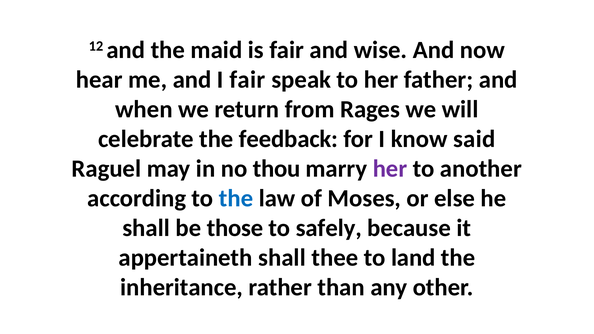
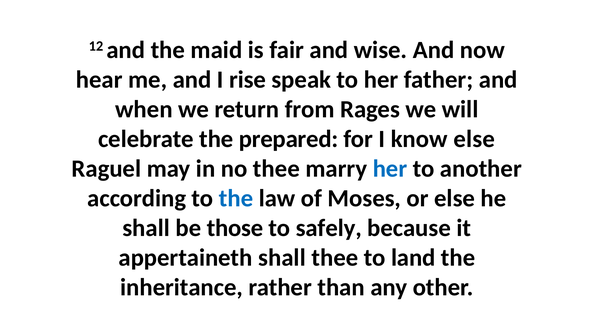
I fair: fair -> rise (248, 80)
feedback: feedback -> prepared (289, 139)
know said: said -> else (474, 139)
no thou: thou -> thee (276, 169)
her colour: purple -> blue (390, 169)
